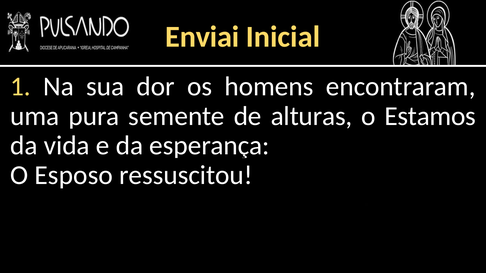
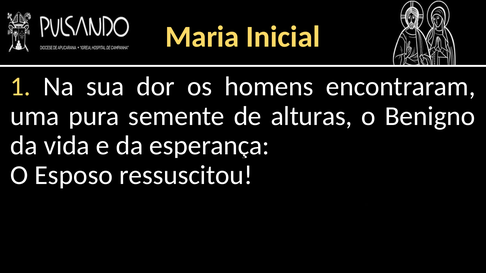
Enviai: Enviai -> Maria (202, 37)
Estamos: Estamos -> Benigno (430, 116)
